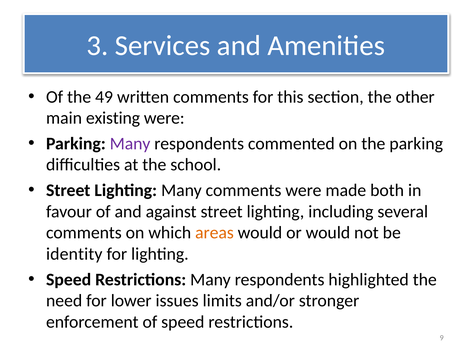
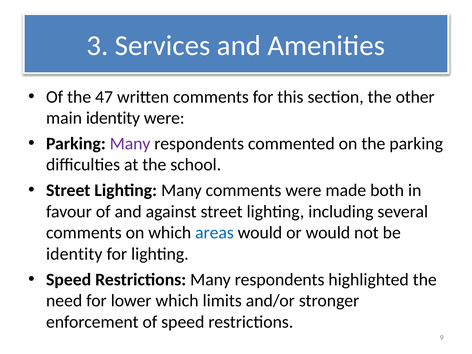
49: 49 -> 47 (104, 97)
main existing: existing -> identity (113, 118)
areas colour: orange -> blue (214, 233)
lower issues: issues -> which (177, 301)
